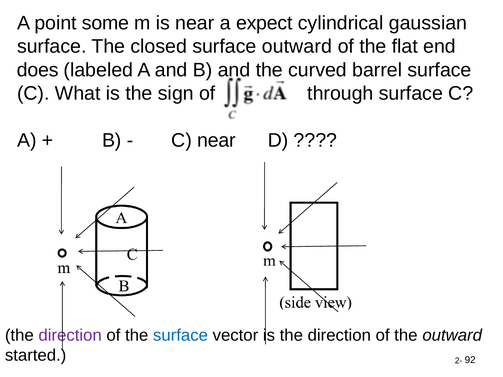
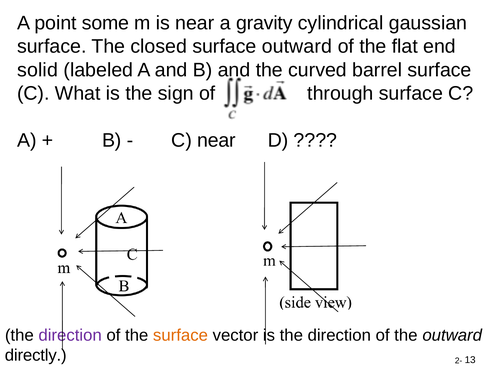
expect: expect -> gravity (264, 23)
does: does -> solid (38, 70)
surface colour: blue -> orange (180, 335)
started: started -> directly (36, 356)
92: 92 -> 13 (470, 360)
